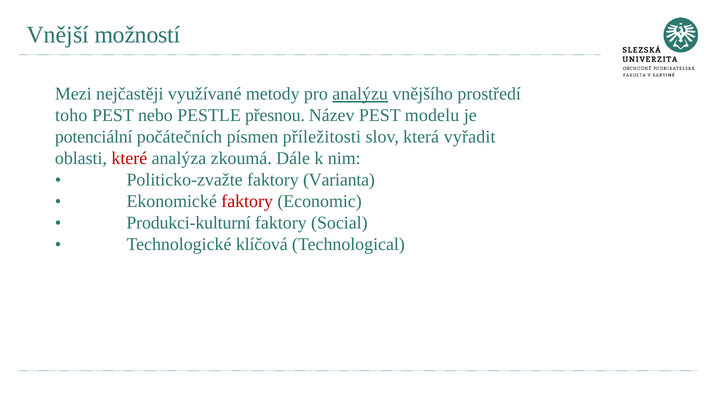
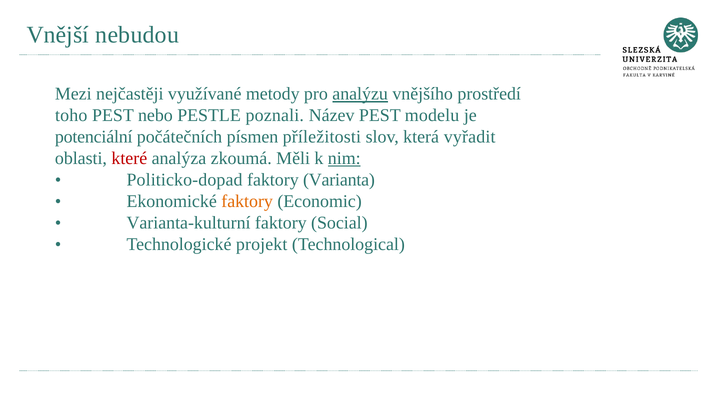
možností: možností -> nebudou (137, 35)
přesnou: přesnou -> poznali (275, 115)
Dále: Dále -> Měli (293, 158)
nim underline: none -> present (344, 158)
Politicko-zvažte: Politicko-zvažte -> Politicko-dopad (185, 180)
faktory colour: red -> orange (247, 201)
Produkci-kulturní: Produkci-kulturní -> Varianta-kulturní (189, 223)
klíčová: klíčová -> projekt (262, 244)
